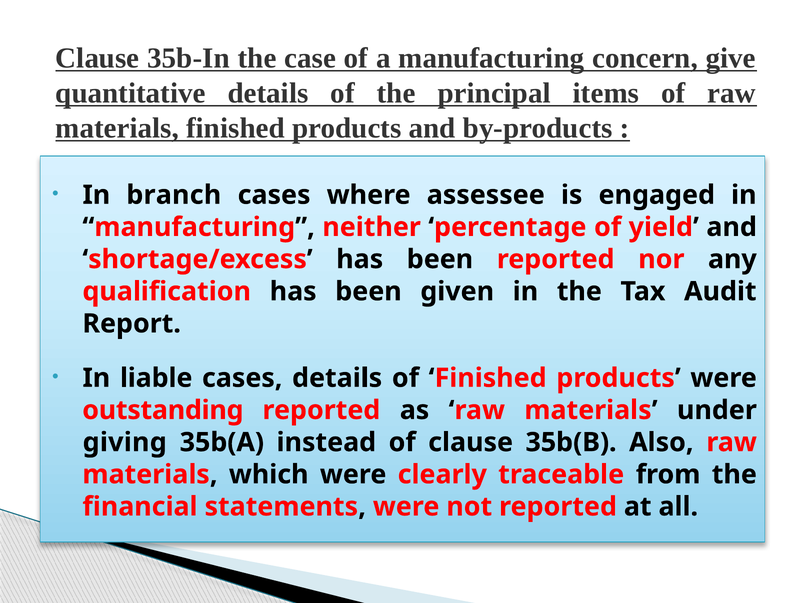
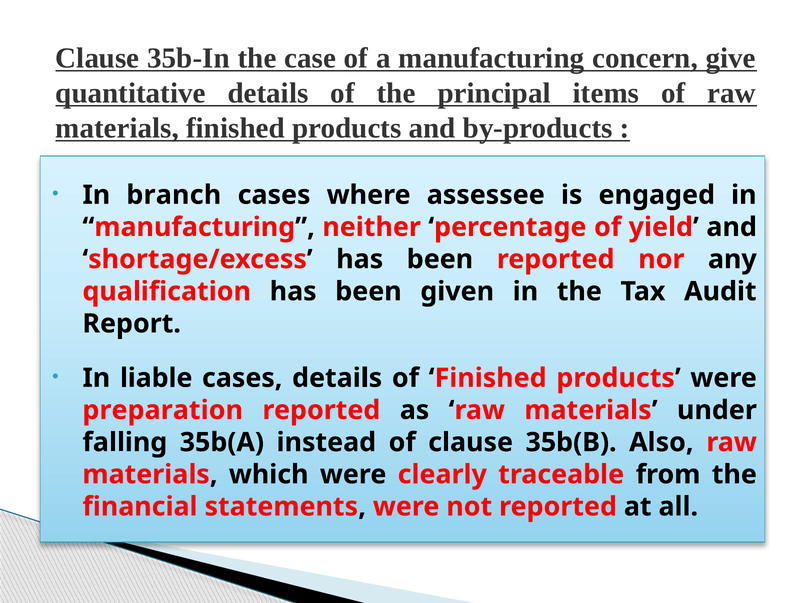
outstanding: outstanding -> preparation (163, 411)
giving: giving -> falling (125, 443)
